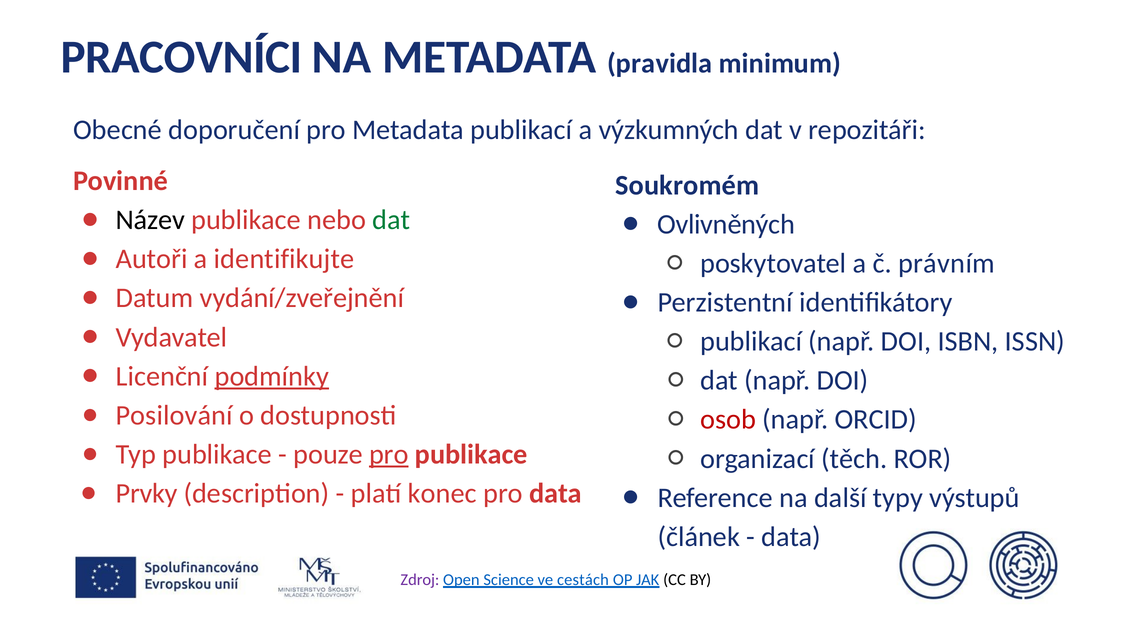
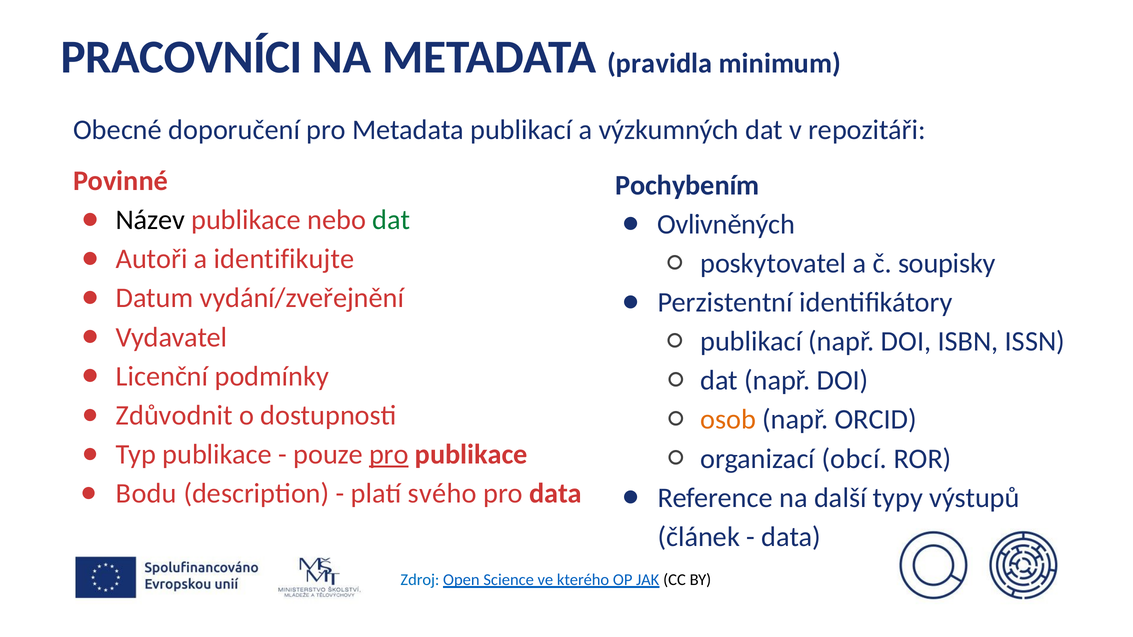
Soukromém: Soukromém -> Pochybením (687, 185)
právním: právním -> soupisky (947, 264)
podmínky underline: present -> none (272, 376)
Posilování: Posilování -> Zdůvodnit (174, 416)
osob colour: red -> orange (728, 420)
těch: těch -> obcí (854, 459)
Prvky: Prvky -> Bodu (146, 494)
konec: konec -> svého (442, 494)
Zdroj colour: purple -> blue (420, 580)
cestách: cestách -> kterého (583, 580)
